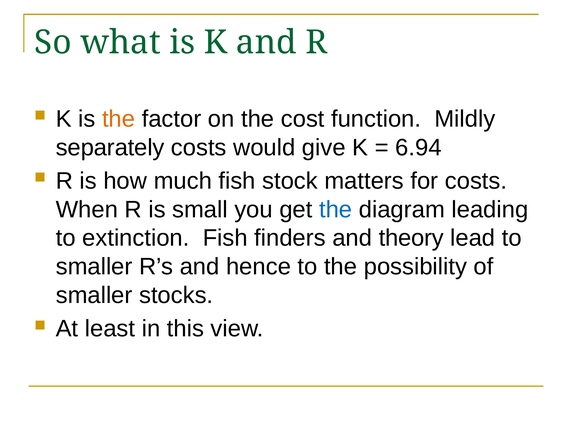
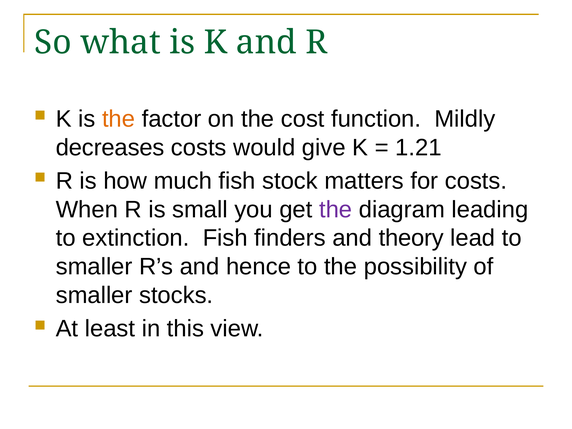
separately: separately -> decreases (110, 148)
6.94: 6.94 -> 1.21 (418, 148)
the colour: blue -> purple (336, 209)
